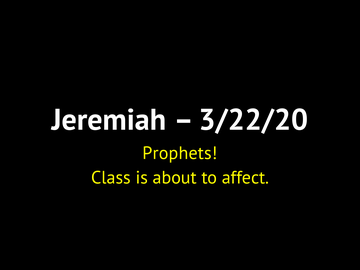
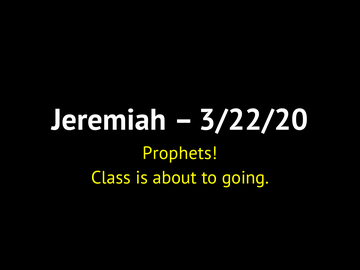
affect: affect -> going (245, 178)
